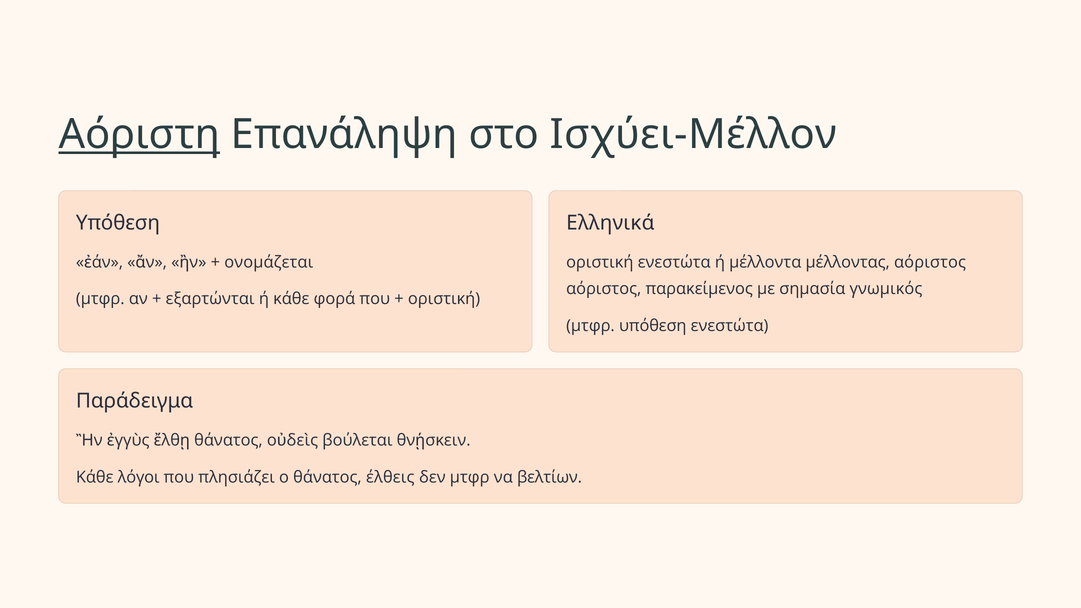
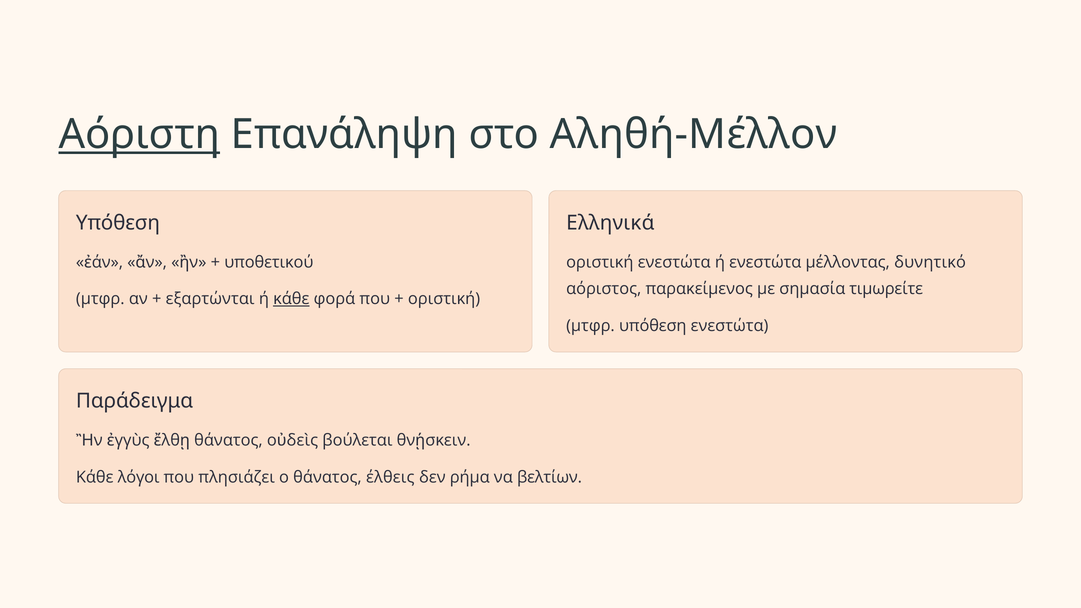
Ισχύει-Μέλλον: Ισχύει-Μέλλον -> Αληθή-Μέλλον (693, 135)
ονομάζεται: ονομάζεται -> υποθετικού (269, 262)
ή μέλλοντα: μέλλοντα -> ενεστώτα (765, 262)
μέλλοντας αόριστος: αόριστος -> δυνητικό (930, 262)
γνωμικός: γνωμικός -> τιμωρείτε (886, 289)
κάθε underline: none -> present (291, 299)
δεν μτφρ: μτφρ -> ρήμα (470, 477)
